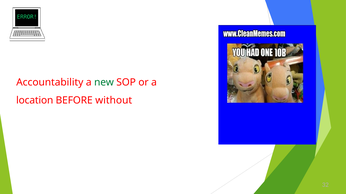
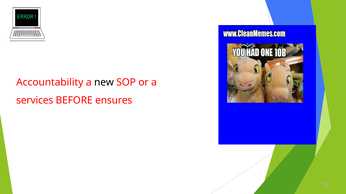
new colour: green -> black (104, 83)
location: location -> services (35, 101)
without: without -> ensures (114, 101)
